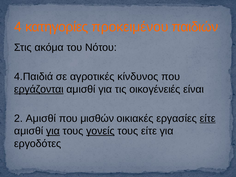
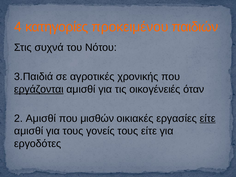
ακόμα: ακόμα -> συχνά (49, 48)
4.Παιδιά: 4.Παιδιά -> 3.Παιδιά (34, 77)
κίνδυνος: κίνδυνος -> χρονικής (138, 77)
είναι: είναι -> όταν (194, 89)
για underline: present -> none (53, 131)
γονείς underline: present -> none (100, 131)
